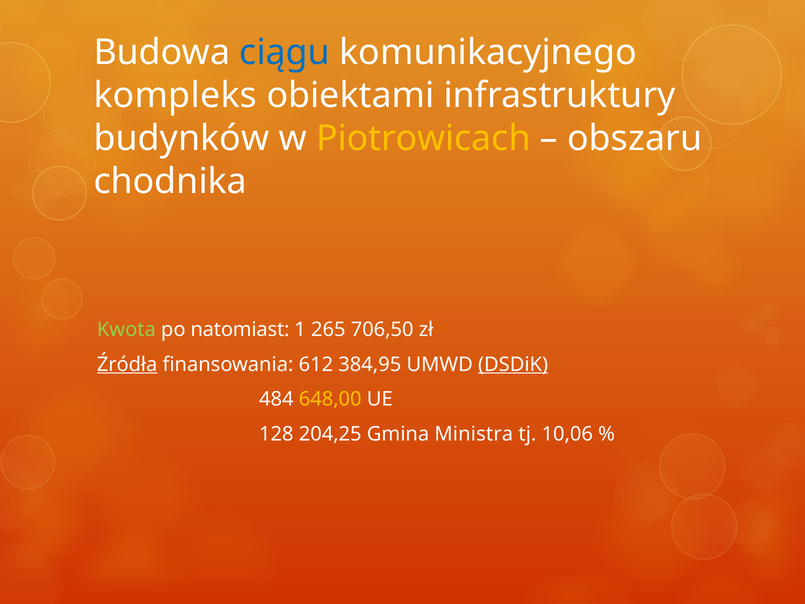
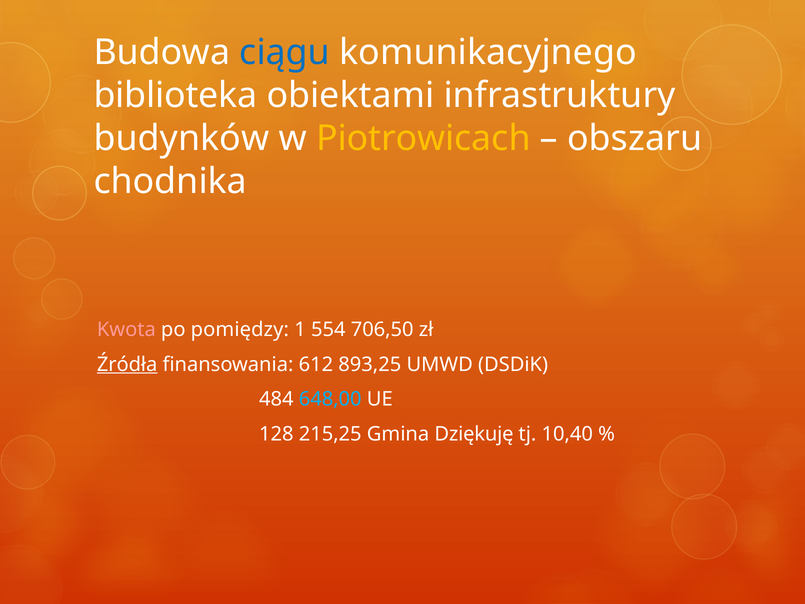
kompleks: kompleks -> biblioteka (175, 95)
Kwota colour: light green -> pink (126, 329)
natomiast: natomiast -> pomiędzy (240, 329)
265: 265 -> 554 (328, 329)
384,95: 384,95 -> 893,25 (370, 364)
DSDiK underline: present -> none (513, 364)
648,00 colour: yellow -> light blue (330, 399)
204,25: 204,25 -> 215,25 (330, 434)
Ministra: Ministra -> Dziękuję (474, 434)
10,06: 10,06 -> 10,40 (567, 434)
